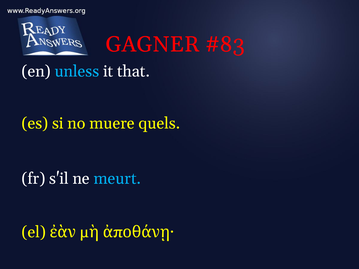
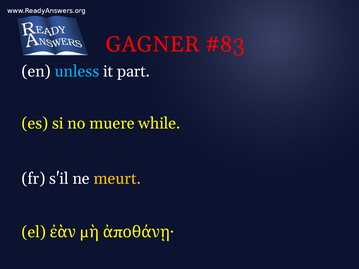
that: that -> part (134, 72)
quels: quels -> while (159, 124)
meurt colour: light blue -> yellow (117, 179)
